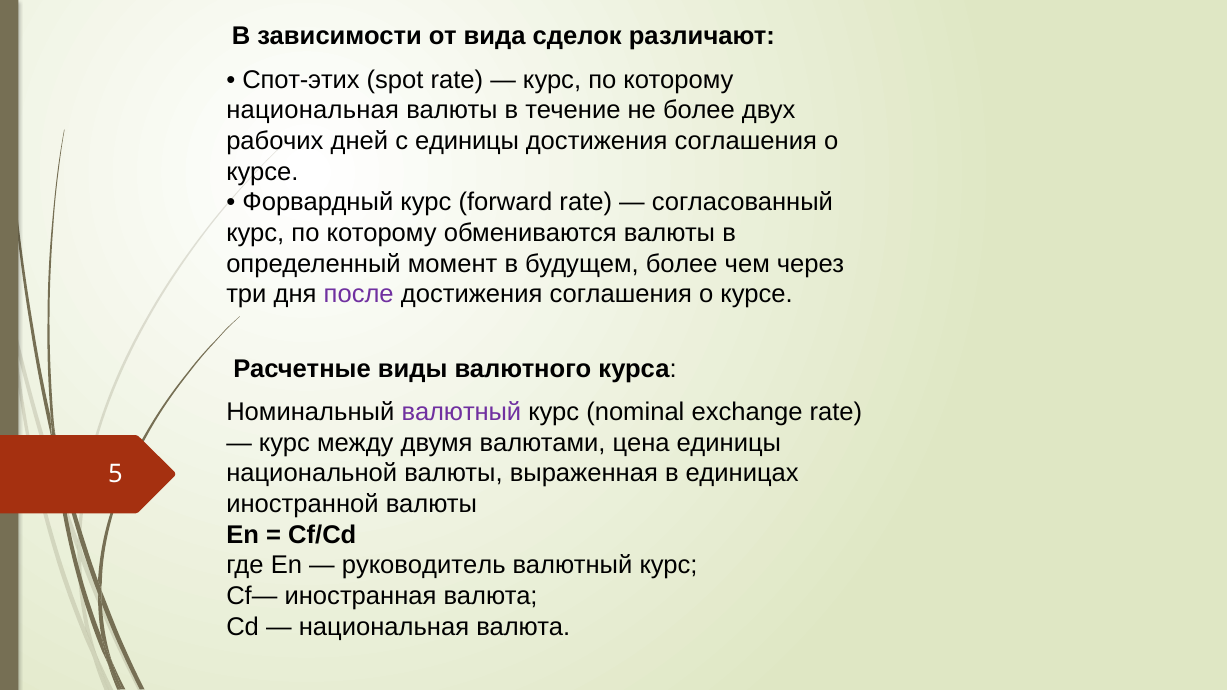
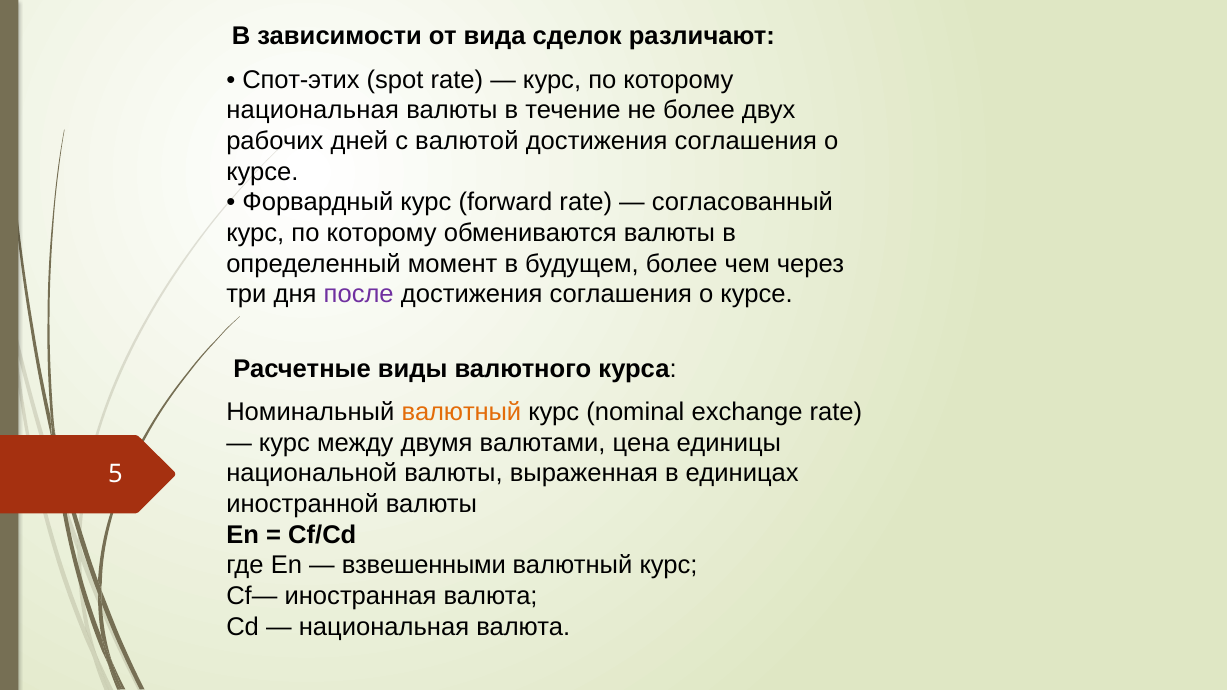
с единицы: единицы -> валютой (467, 141)
валютный colour: purple -> orange (461, 412)
руководитель: руководитель -> взвешенными (424, 566)
